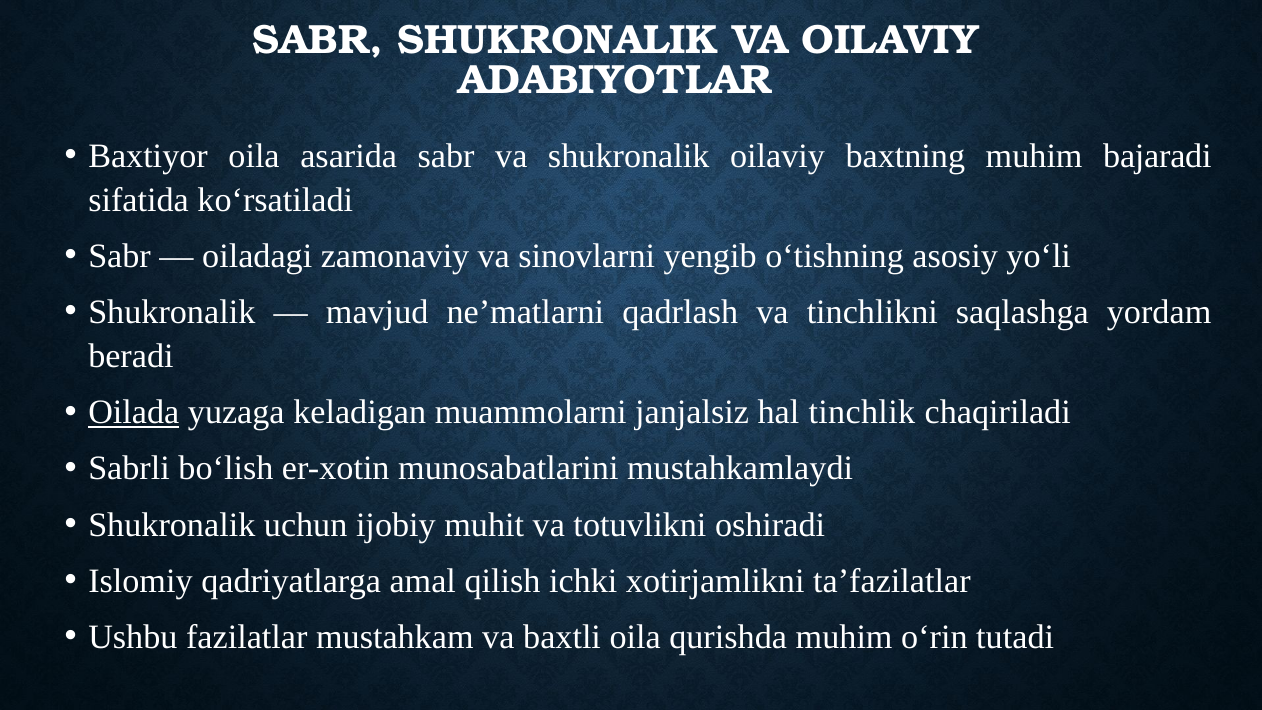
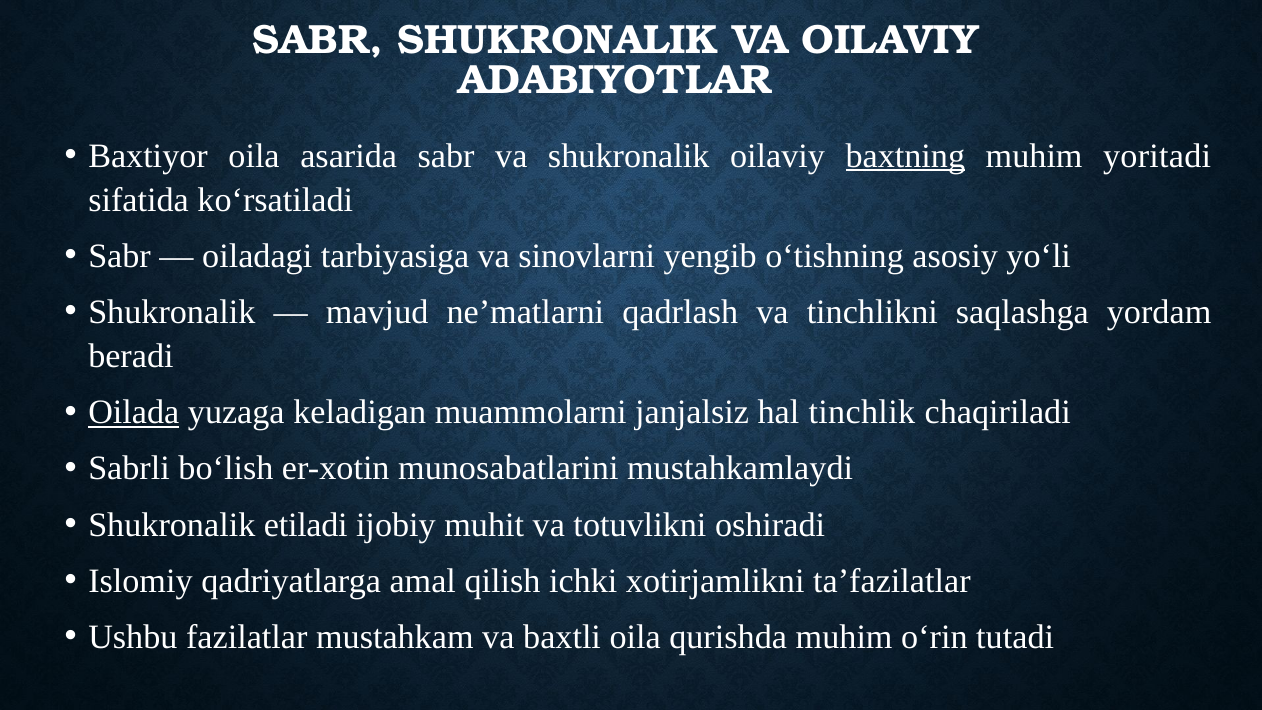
baxtning underline: none -> present (905, 156)
bajaradi: bajaradi -> yoritadi (1157, 156)
zamonaviy: zamonaviy -> tarbiyasiga (395, 256)
uchun: uchun -> etiladi (306, 525)
